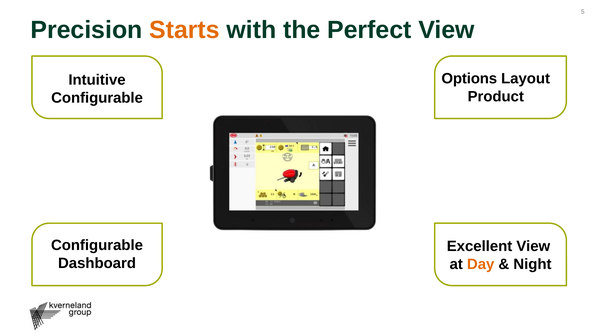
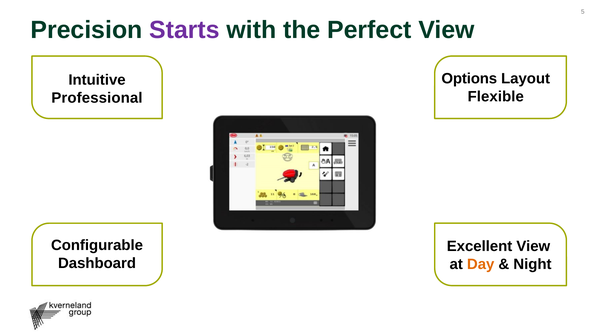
Starts colour: orange -> purple (184, 30)
Product: Product -> Flexible (496, 97)
Configurable: Configurable -> Professional (97, 98)
